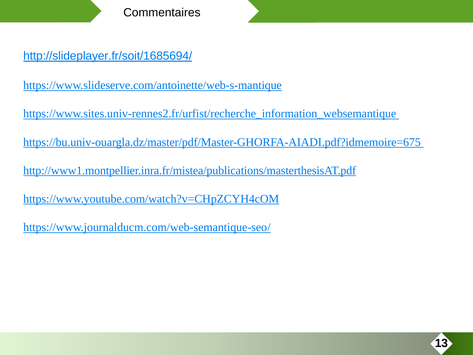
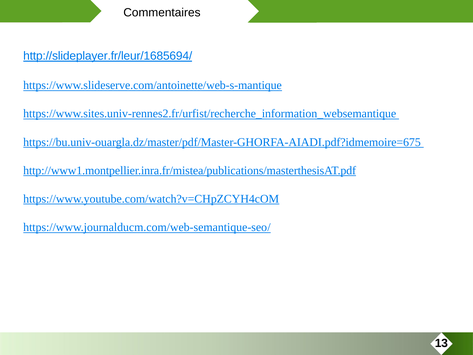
http://slideplayer.fr/soit/1685694/: http://slideplayer.fr/soit/1685694/ -> http://slideplayer.fr/leur/1685694/ (108, 56)
